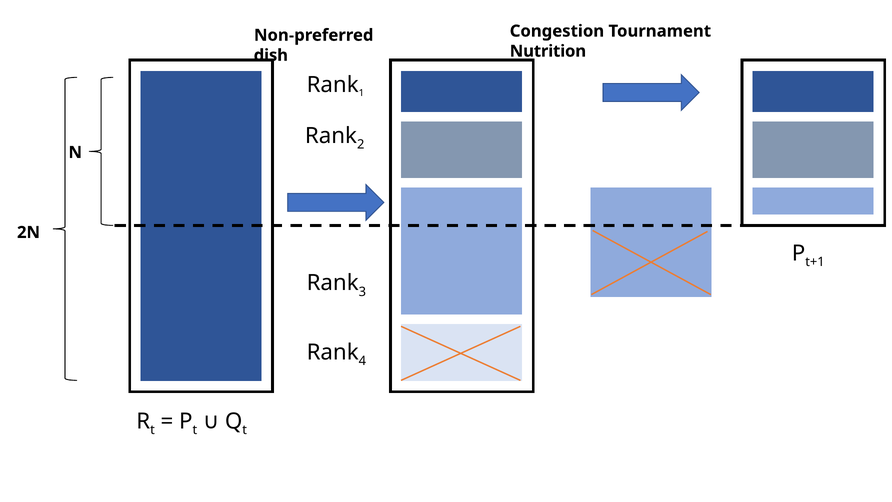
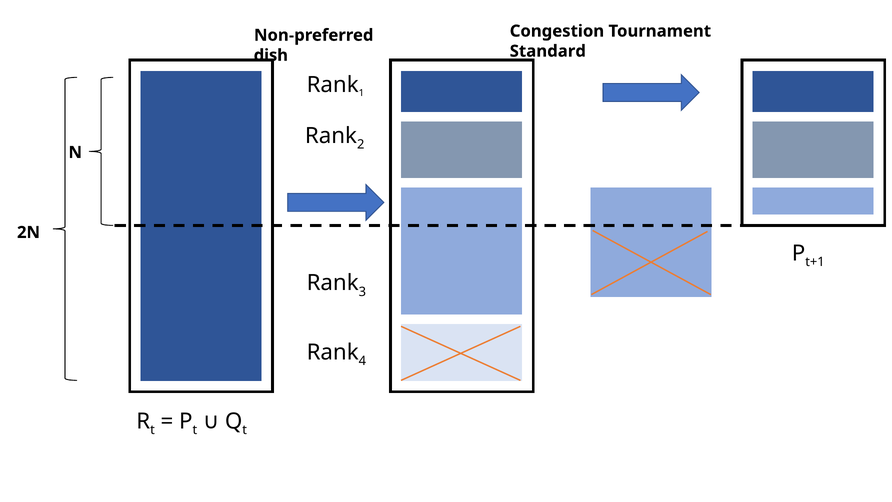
Nutrition: Nutrition -> Standard (548, 51)
